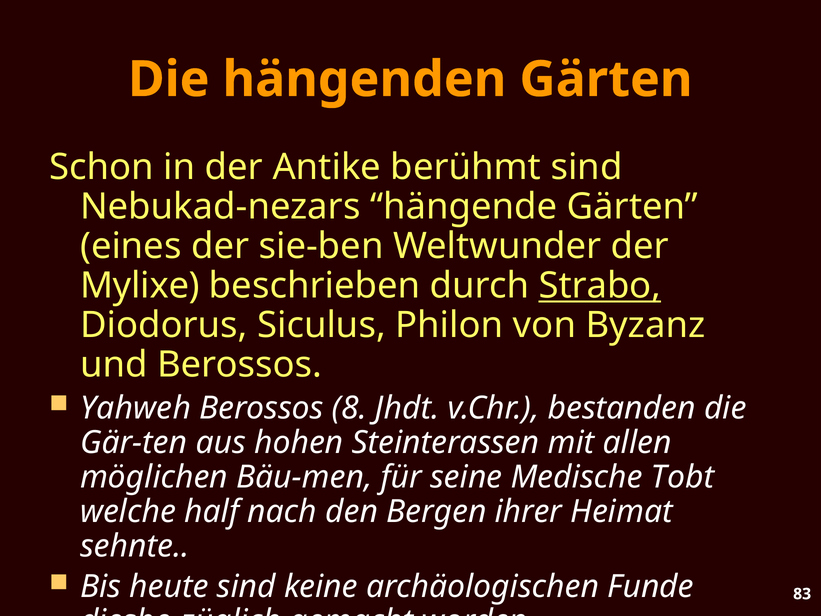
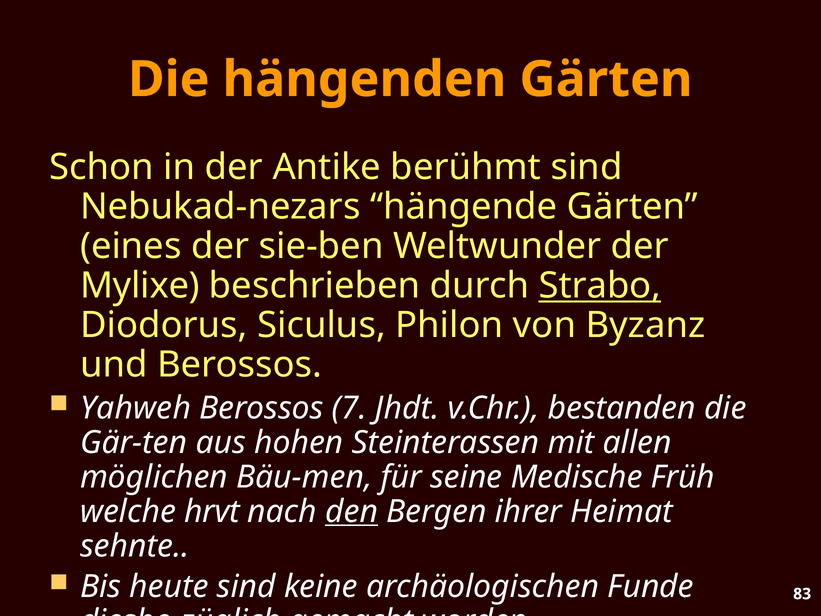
8: 8 -> 7 (349, 408)
Tobt: Tobt -> Früh (683, 477)
half: half -> hrvt (212, 511)
den underline: none -> present (352, 511)
